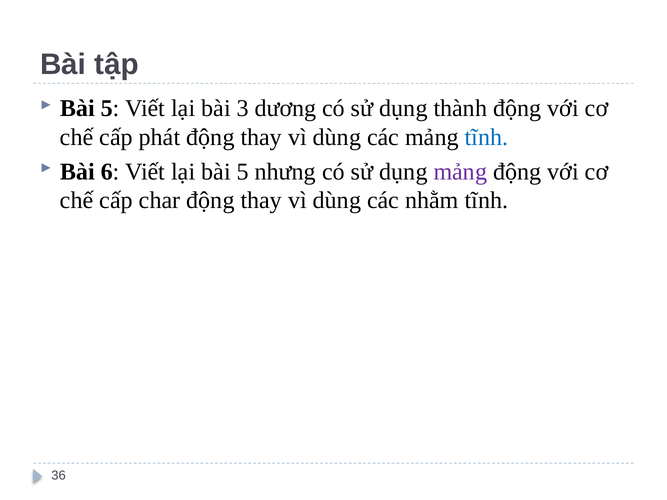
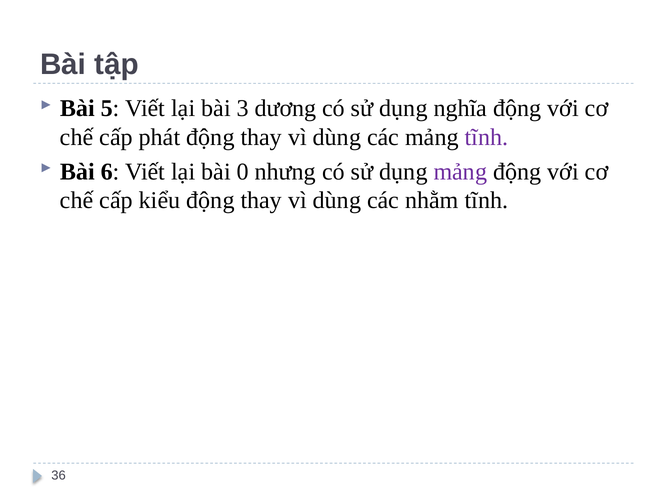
thành: thành -> nghĩa (460, 108)
tĩnh colour: blue -> purple (486, 137)
lại bài 5: 5 -> 0 (243, 172)
char: char -> kiểu (160, 201)
